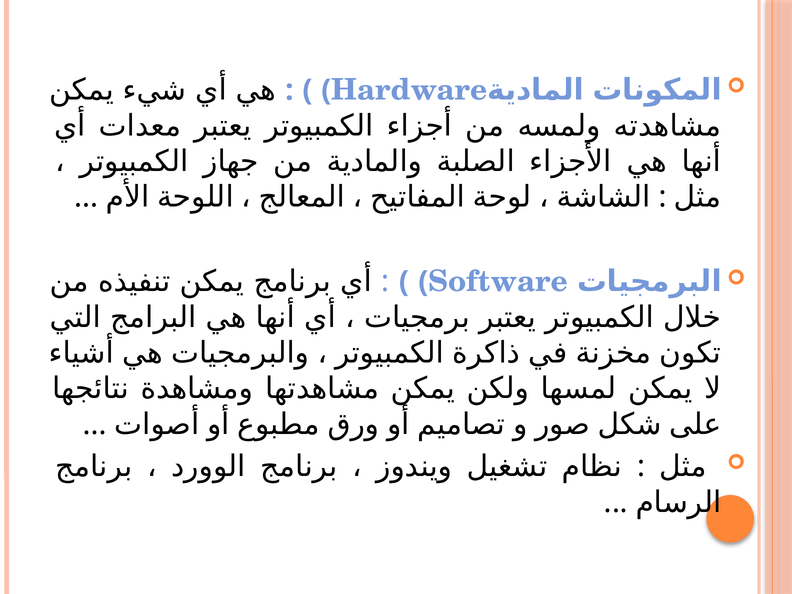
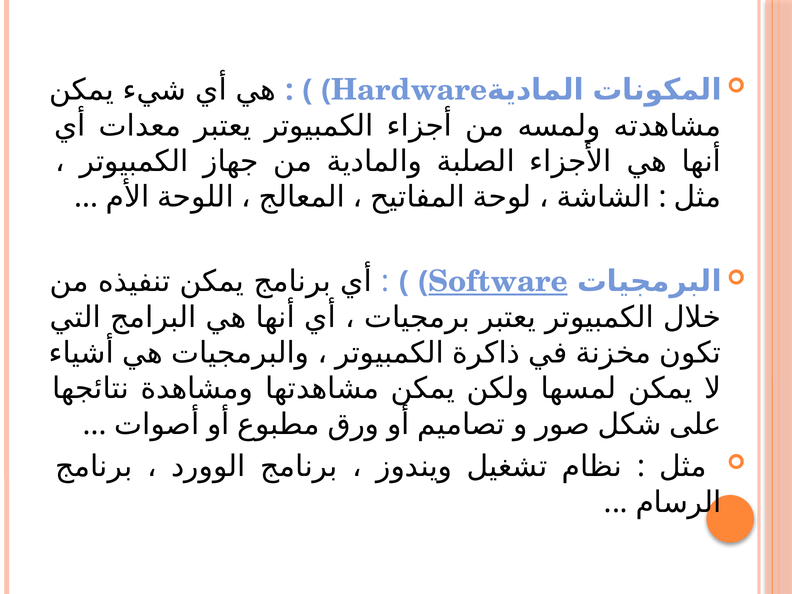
Software underline: none -> present (498, 282)
